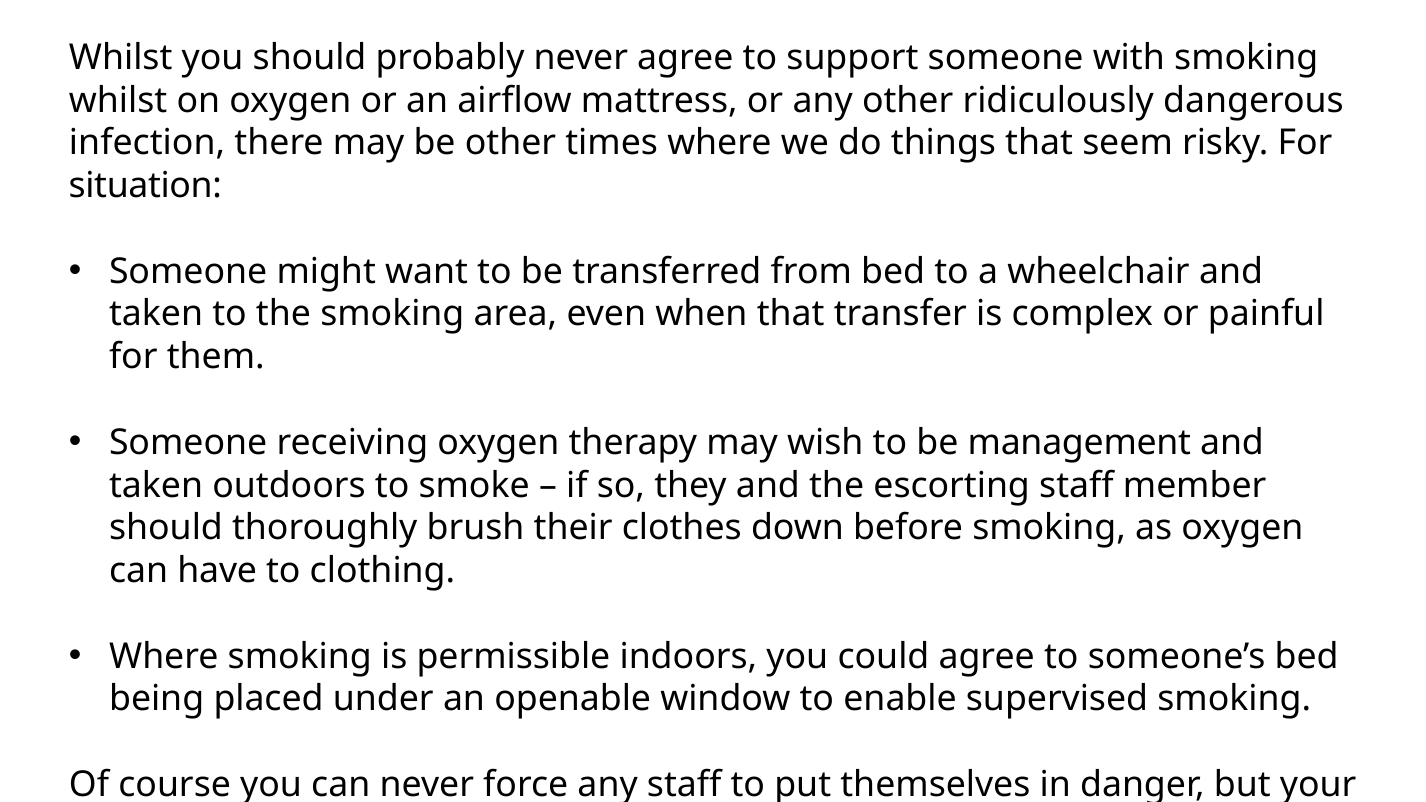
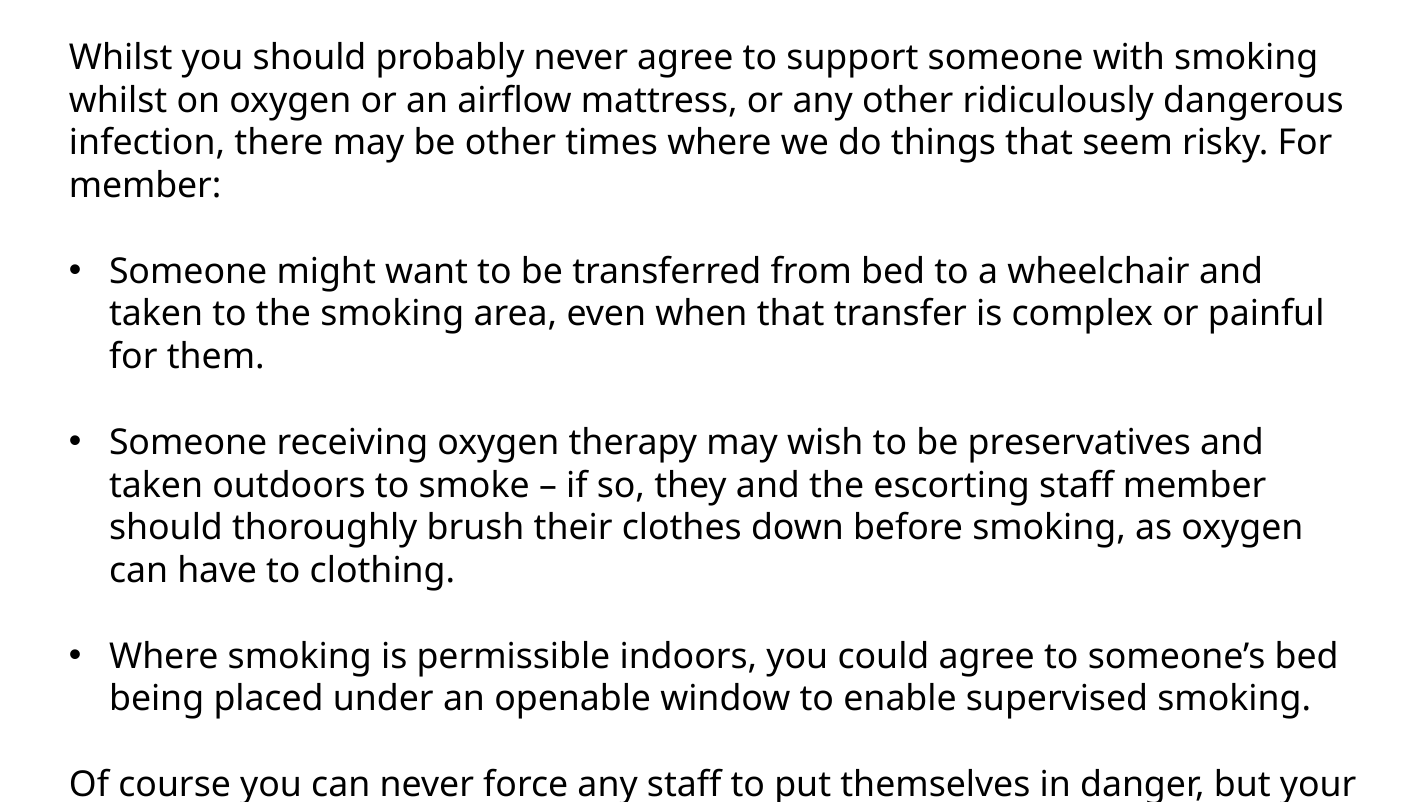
situation: situation -> member (145, 186)
management: management -> preservatives (1079, 443)
